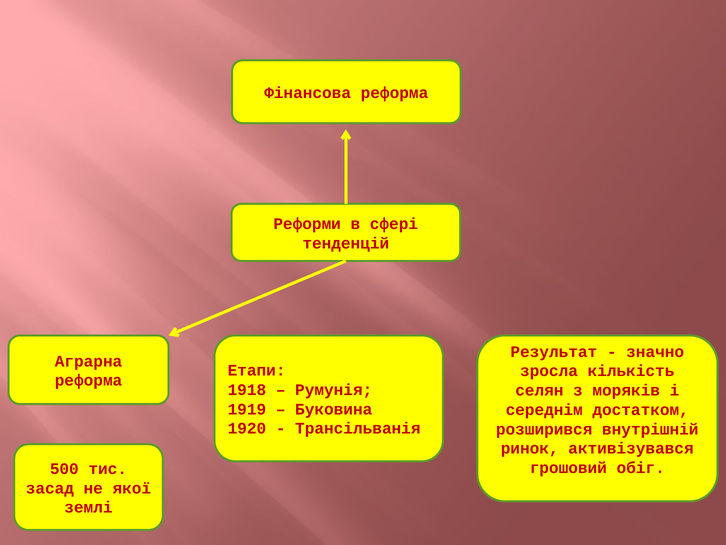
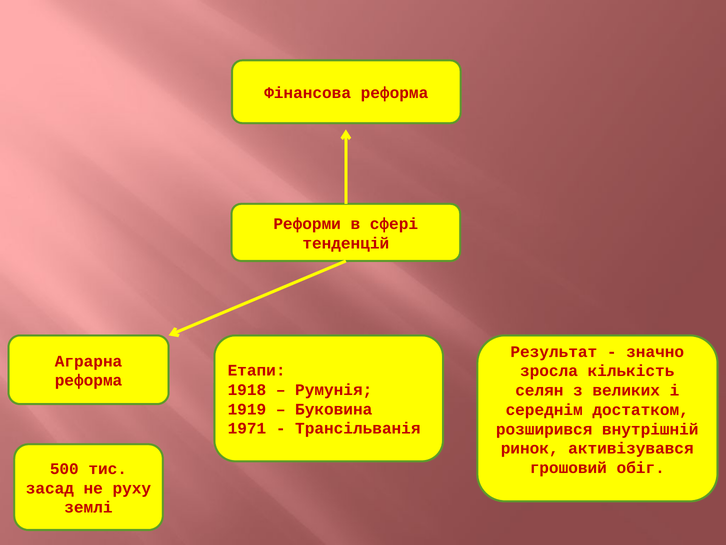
моряків: моряків -> великих (626, 390)
1920: 1920 -> 1971 (247, 428)
якої: якої -> руху (132, 488)
